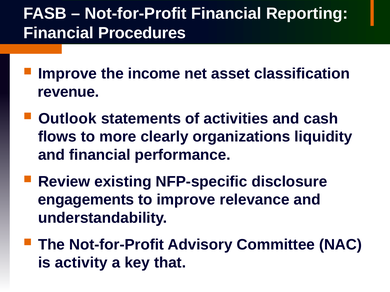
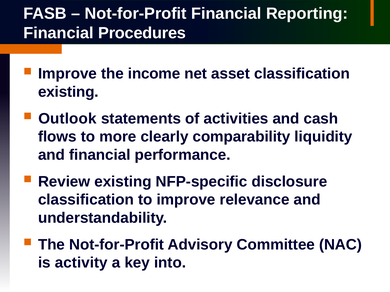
revenue: revenue -> existing (68, 92)
organizations: organizations -> comparability (241, 137)
engagements: engagements -> classification (86, 200)
that: that -> into (170, 263)
